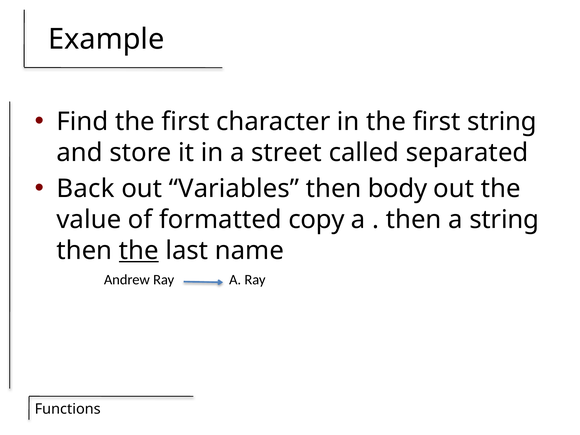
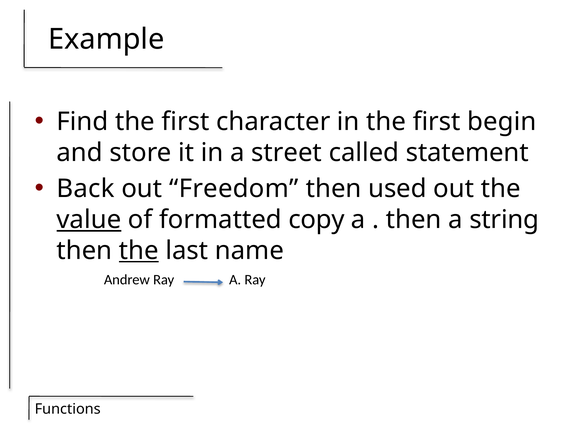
first string: string -> begin (502, 122)
separated: separated -> statement (467, 153)
Variables: Variables -> Freedom (234, 189)
body: body -> used (397, 189)
value underline: none -> present (89, 220)
